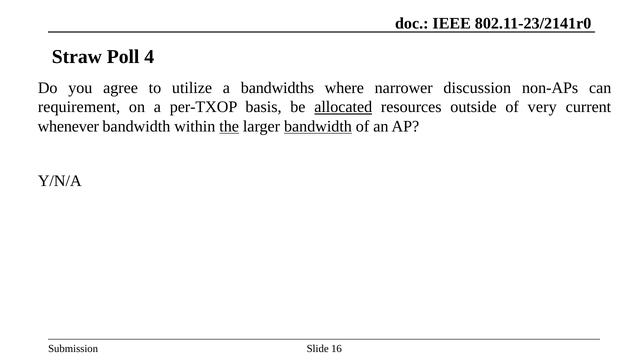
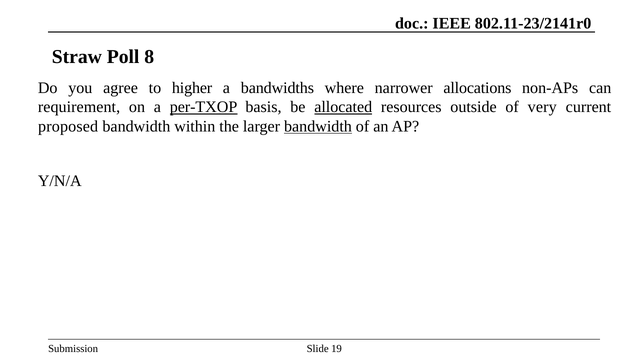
4: 4 -> 8 (149, 57)
utilize: utilize -> higher (192, 88)
discussion: discussion -> allocations (477, 88)
per-TXOP underline: none -> present (204, 107)
whenever: whenever -> proposed (68, 126)
the underline: present -> none (229, 126)
16: 16 -> 19 (337, 349)
